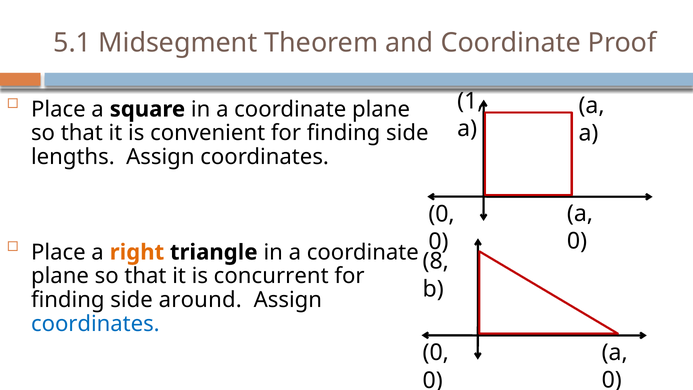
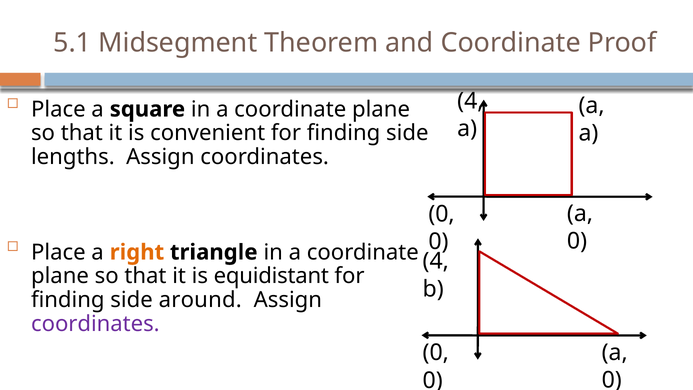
1: 1 -> 4 (470, 101)
8: 8 -> 4 (436, 261)
concurrent: concurrent -> equidistant (271, 276)
coordinates colour: blue -> purple (95, 324)
